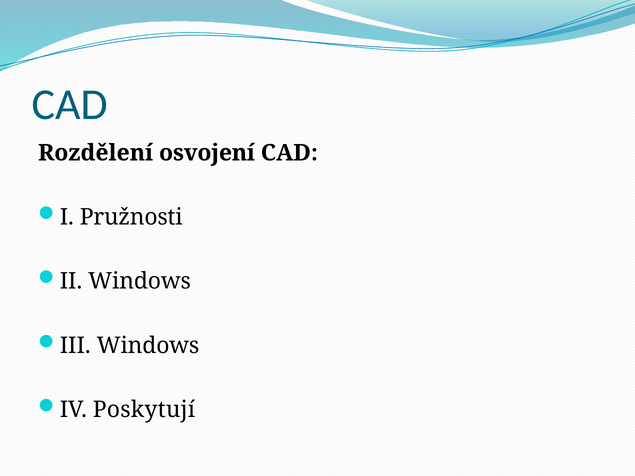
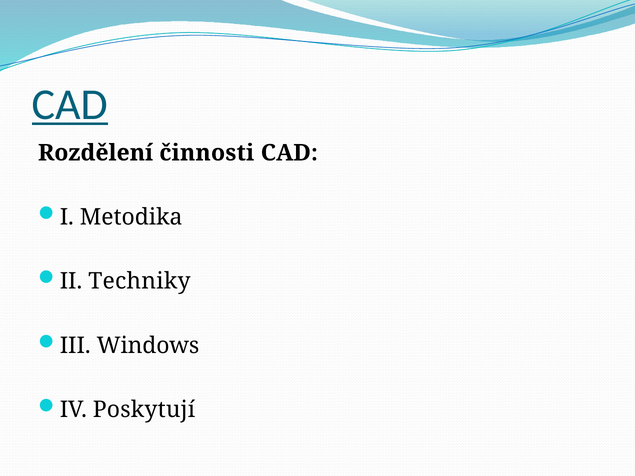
CAD underline: none -> present (70, 105)
osvojení: osvojení -> činnosti (207, 153)
Pružnosti: Pružnosti -> Metodika (131, 217)
II Windows: Windows -> Techniky (139, 282)
